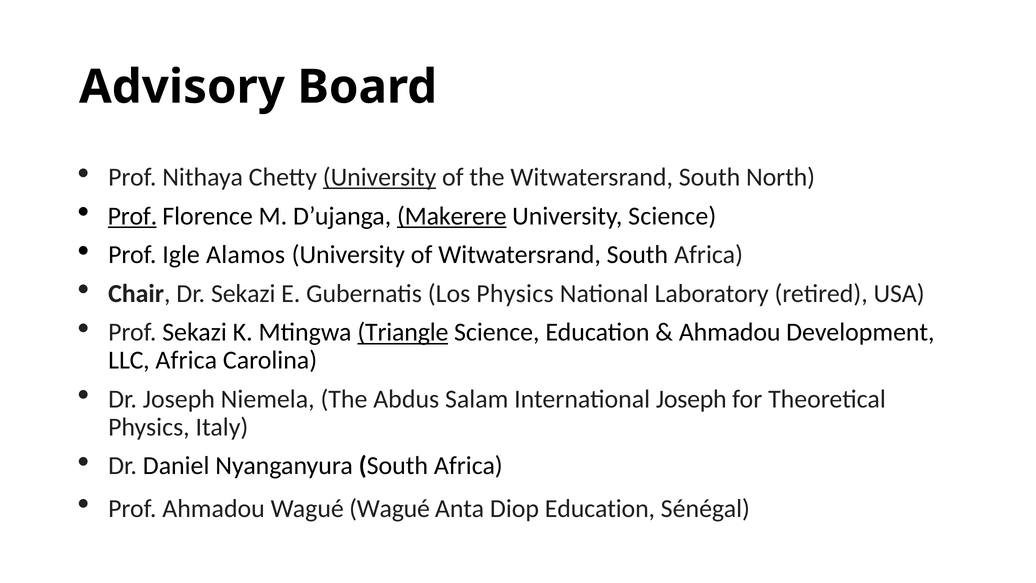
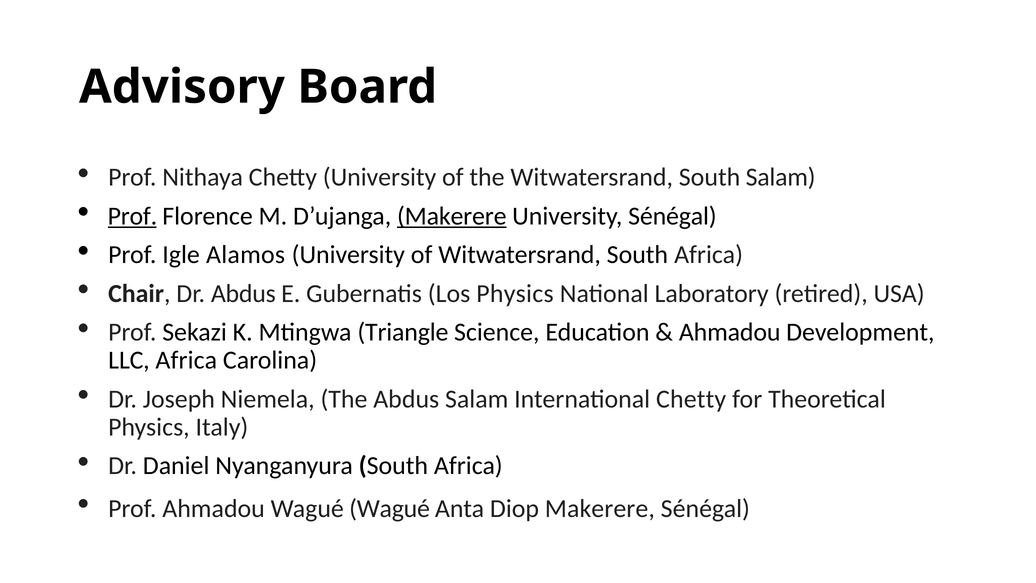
University underline: present -> none (380, 177)
South North: North -> Salam (781, 177)
University Science: Science -> Sénégal (672, 216)
Dr Sekazi: Sekazi -> Abdus (243, 293)
Triangle underline: present -> none (403, 332)
International Joseph: Joseph -> Chetty (691, 399)
Diop Education: Education -> Makerere (600, 508)
